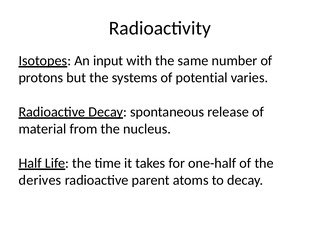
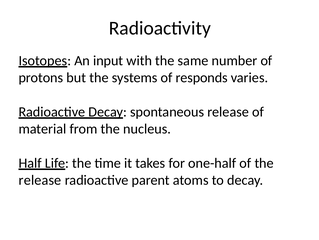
potential: potential -> responds (202, 78)
derives: derives -> release (40, 180)
